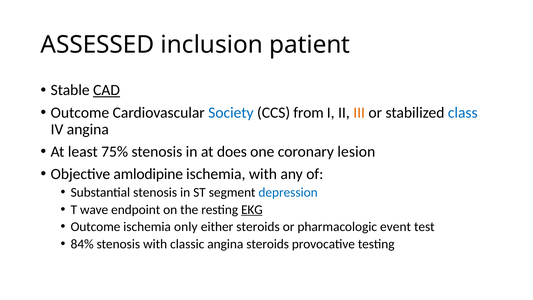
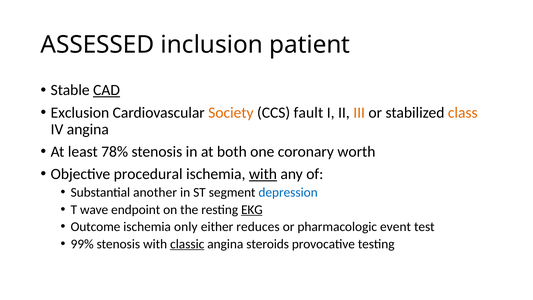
Outcome: Outcome -> Exclusion (80, 112)
Society colour: blue -> orange (231, 112)
from: from -> fault (308, 112)
class colour: blue -> orange (463, 112)
75%: 75% -> 78% (115, 152)
does: does -> both (232, 152)
lesion: lesion -> worth (356, 152)
amlodipine: amlodipine -> procedural (148, 174)
with underline: none -> present (263, 174)
Substantial stenosis: stenosis -> another (155, 192)
either steroids: steroids -> reduces (258, 227)
84%: 84% -> 99% (82, 244)
classic underline: none -> present (187, 244)
